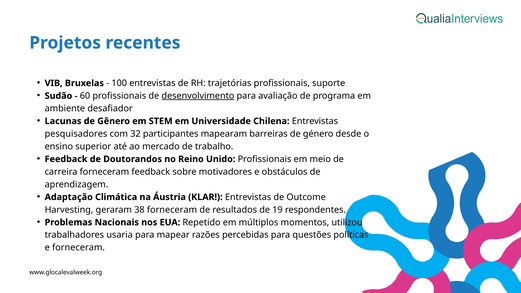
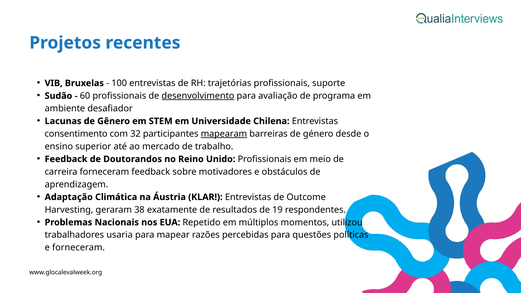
pesquisadores: pesquisadores -> consentimento (76, 134)
mapearam underline: none -> present (224, 134)
38 forneceram: forneceram -> exatamente (172, 210)
